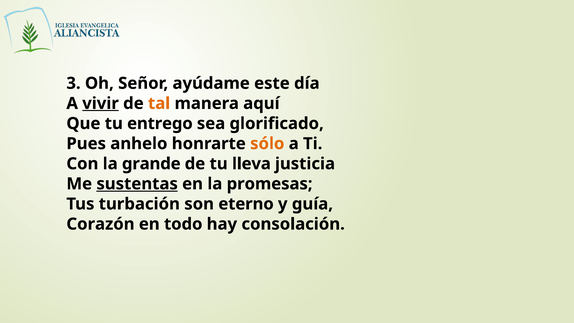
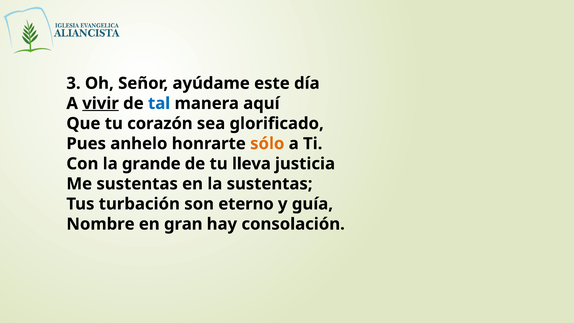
tal colour: orange -> blue (159, 103)
entrego: entrego -> corazón (160, 123)
sustentas underline: present -> none (137, 184)
la promesas: promesas -> sustentas (270, 184)
Corazón: Corazón -> Nombre (100, 224)
todo: todo -> gran (183, 224)
